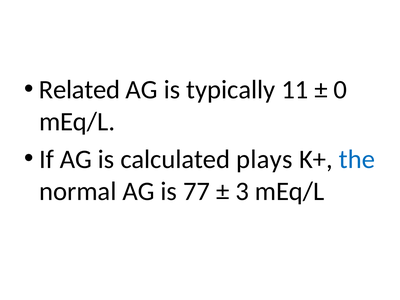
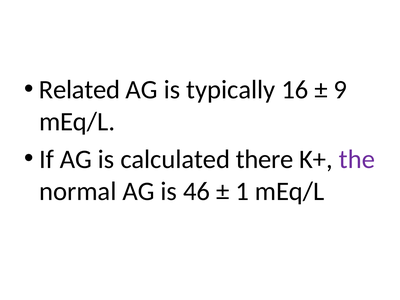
11: 11 -> 16 (295, 90)
0: 0 -> 9 (340, 90)
plays: plays -> there (265, 159)
the colour: blue -> purple (357, 159)
77: 77 -> 46 (197, 191)
3: 3 -> 1 (242, 191)
